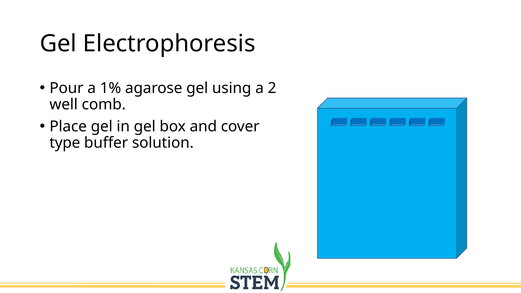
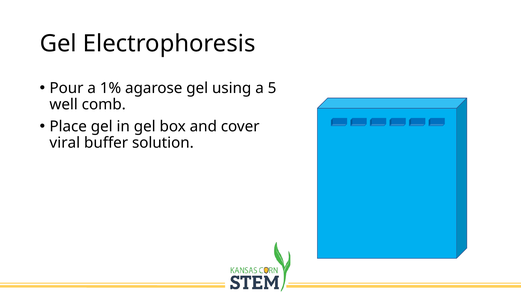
2: 2 -> 5 (272, 88)
type: type -> viral (65, 143)
